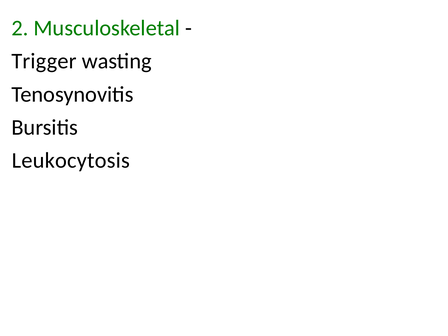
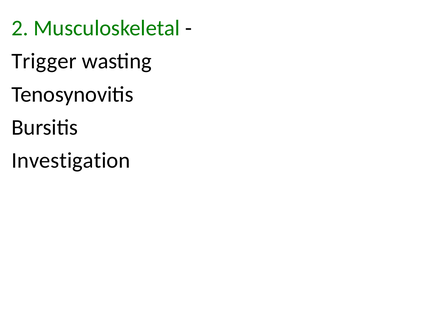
Leukocytosis: Leukocytosis -> Investigation (71, 161)
